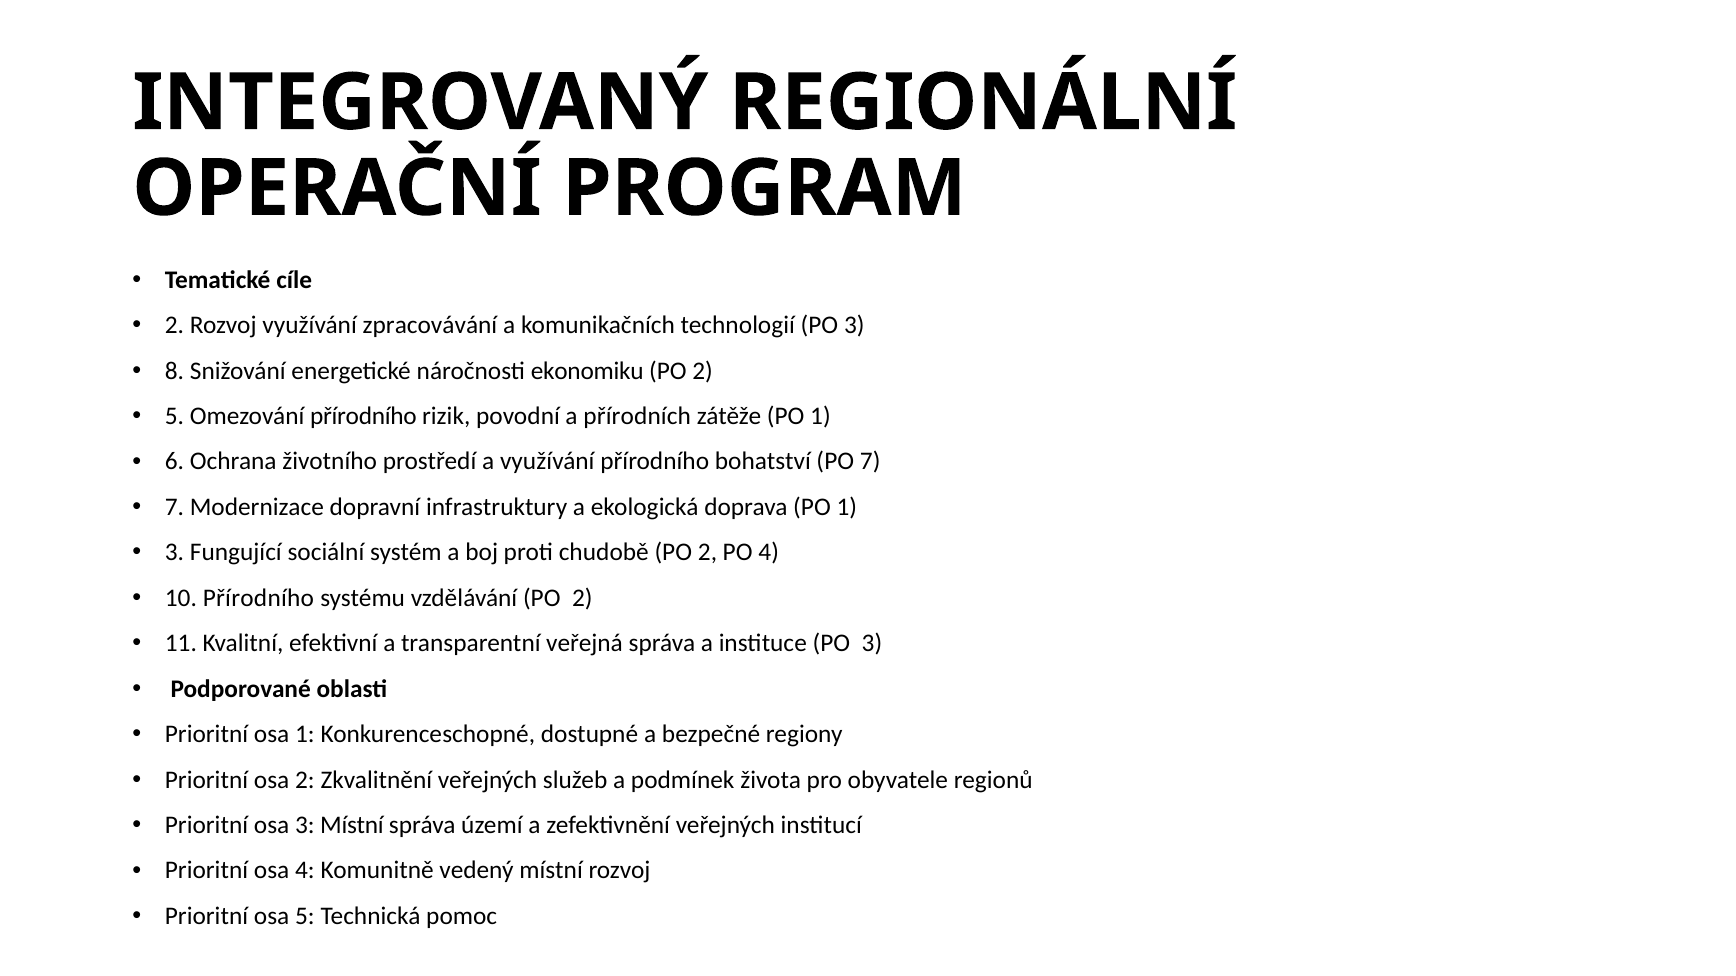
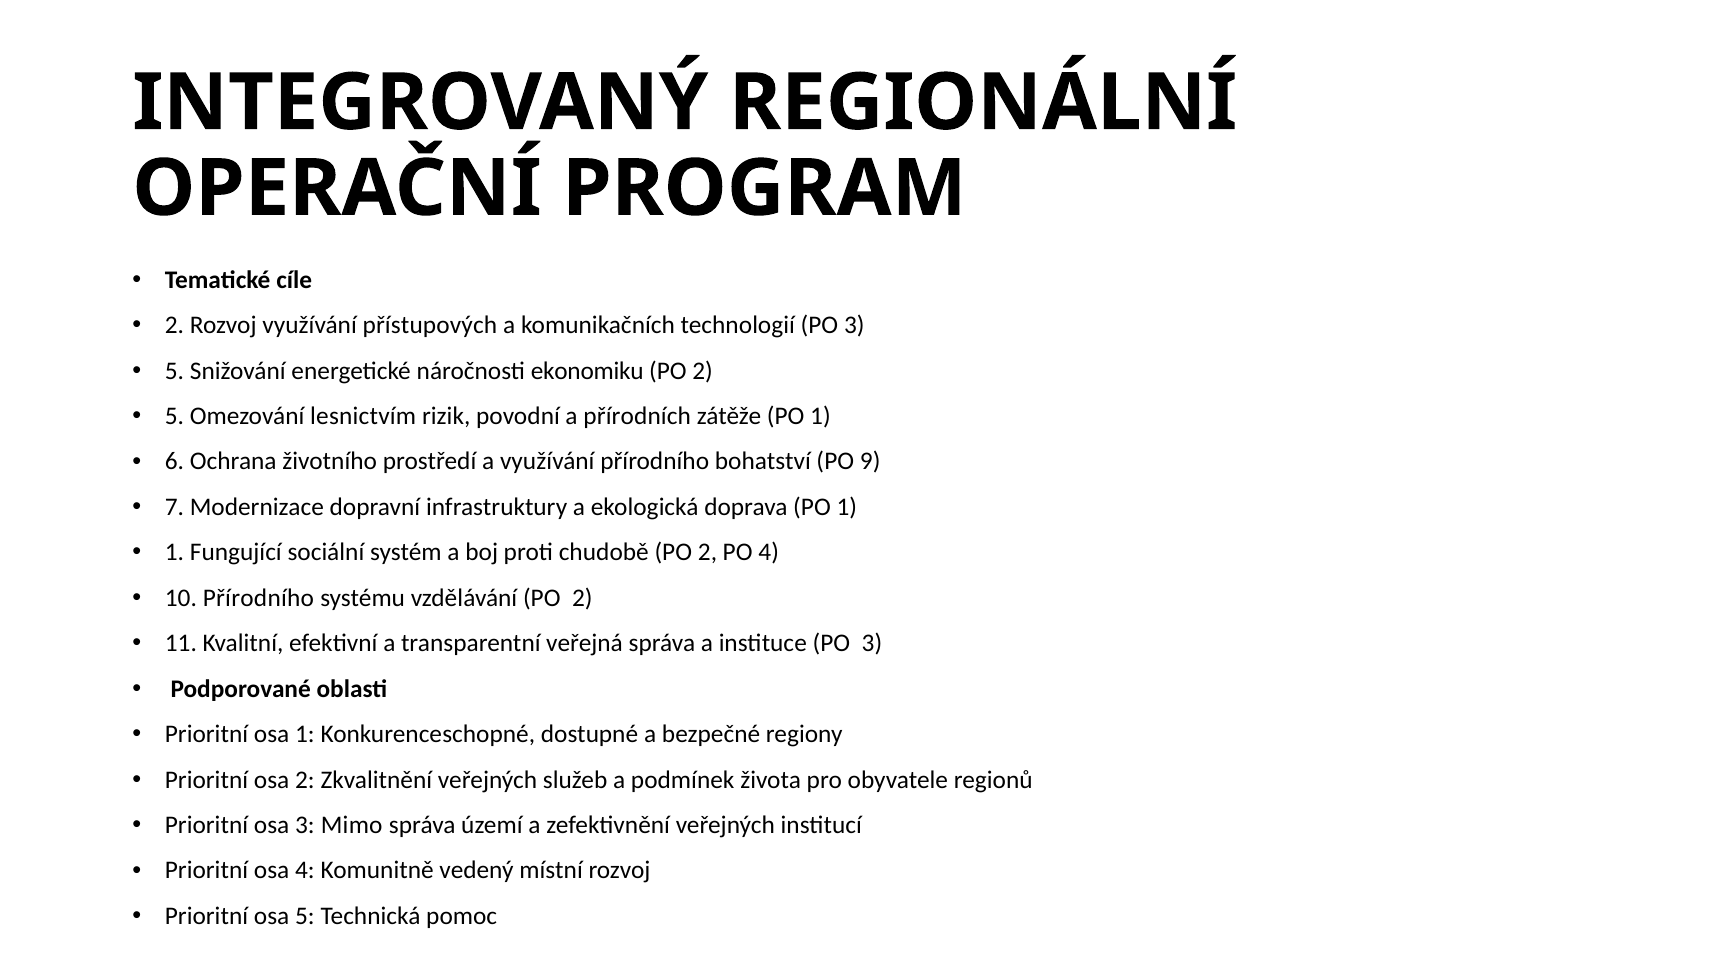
zpracovávání: zpracovávání -> přístupových (430, 325)
8: 8 -> 5 (174, 371)
Omezování přírodního: přírodního -> lesnictvím (363, 416)
PO 7: 7 -> 9 (870, 462)
3: 3 -> 1 (174, 553)
3 Místní: Místní -> Mimo (352, 826)
